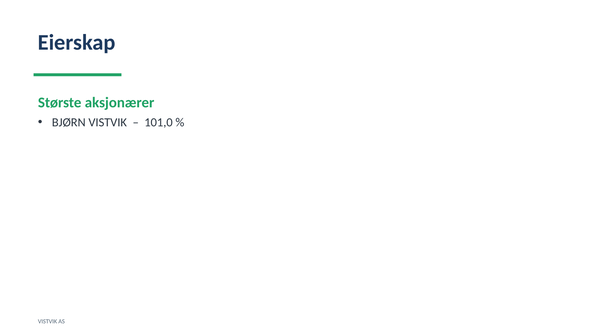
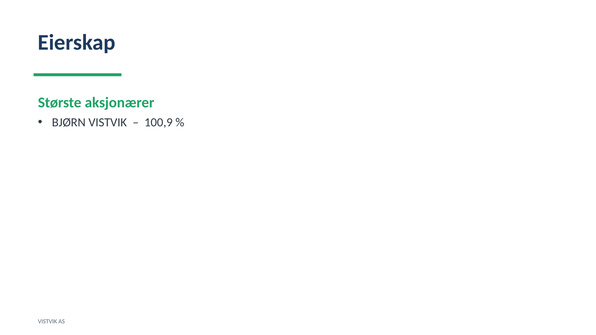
101,0: 101,0 -> 100,9 (159, 123)
